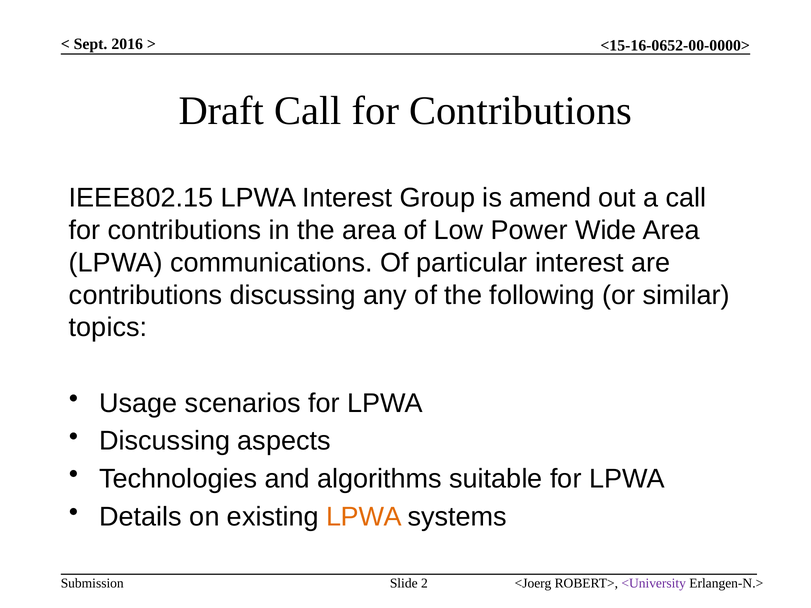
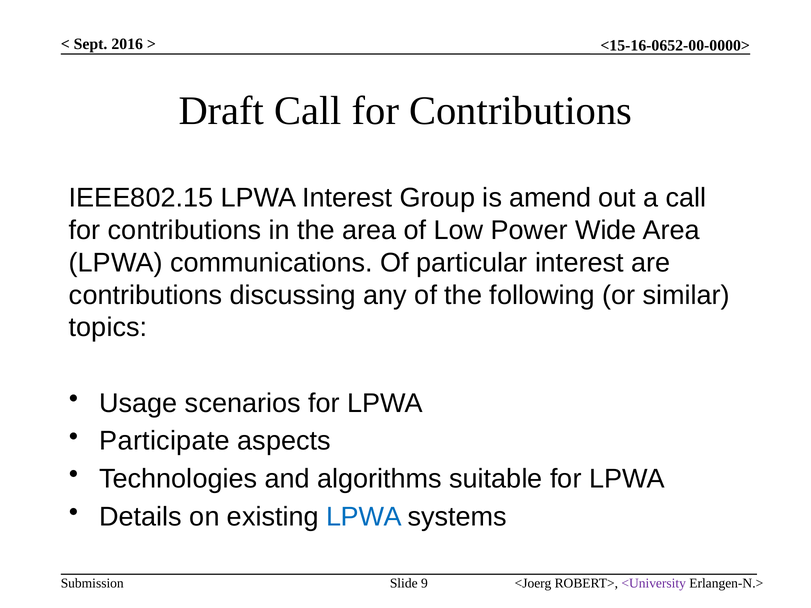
Discussing: Discussing -> Participate (165, 441)
LPWA colour: orange -> blue (364, 517)
2: 2 -> 9 (424, 583)
